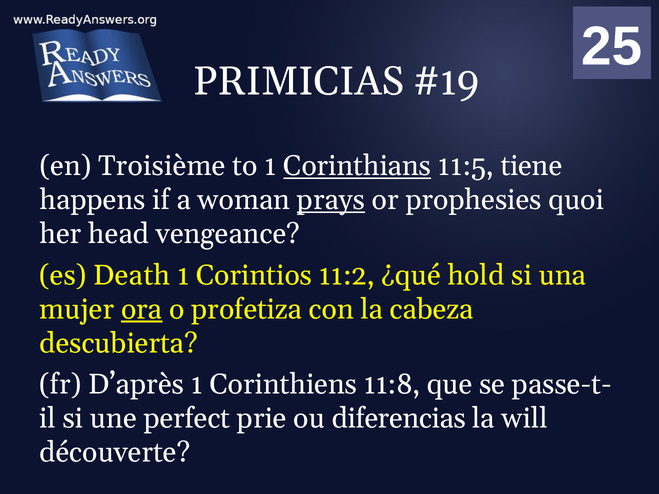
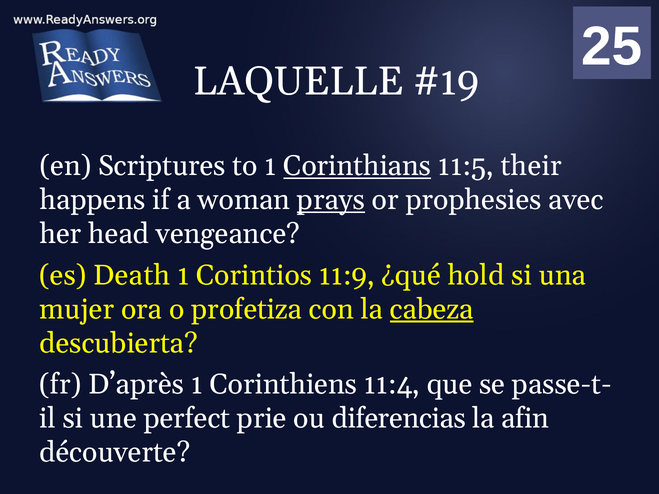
PRIMICIAS: PRIMICIAS -> LAQUELLE (299, 81)
Troisième: Troisième -> Scriptures (162, 166)
tiene: tiene -> their (531, 166)
quoi: quoi -> avec (576, 200)
11:2: 11:2 -> 11:9 (347, 275)
ora underline: present -> none (142, 309)
cabeza underline: none -> present (432, 309)
11:8: 11:8 -> 11:4 (392, 385)
will: will -> afin (525, 419)
